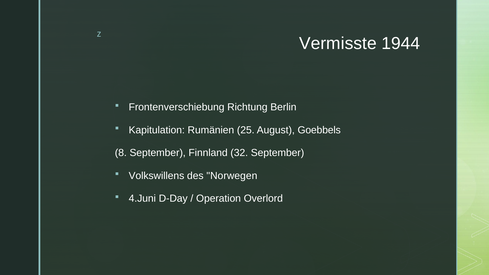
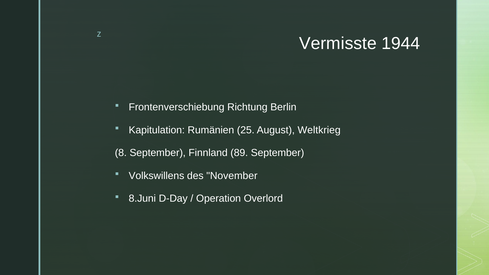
Goebbels: Goebbels -> Weltkrieg (319, 130)
32: 32 -> 89 (239, 153)
Norwegen: Norwegen -> November (232, 176)
4.Juni: 4.Juni -> 8.Juni (142, 199)
